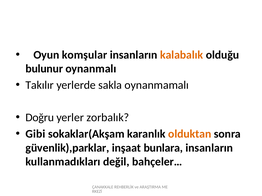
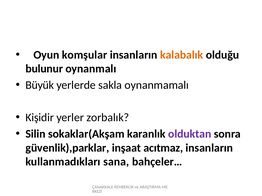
Takılır: Takılır -> Büyük (40, 85)
Doğru: Doğru -> Kişidir (40, 118)
Gibi: Gibi -> Silin (36, 134)
olduktan colour: orange -> purple (190, 134)
bunlara: bunlara -> acıtmaz (163, 148)
değil: değil -> sana (116, 162)
